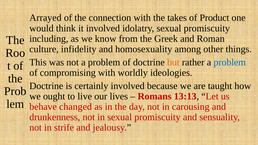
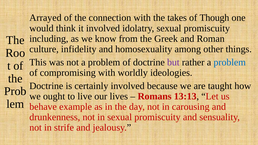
Product: Product -> Though (214, 18)
but colour: orange -> purple (173, 62)
changed: changed -> example (76, 107)
